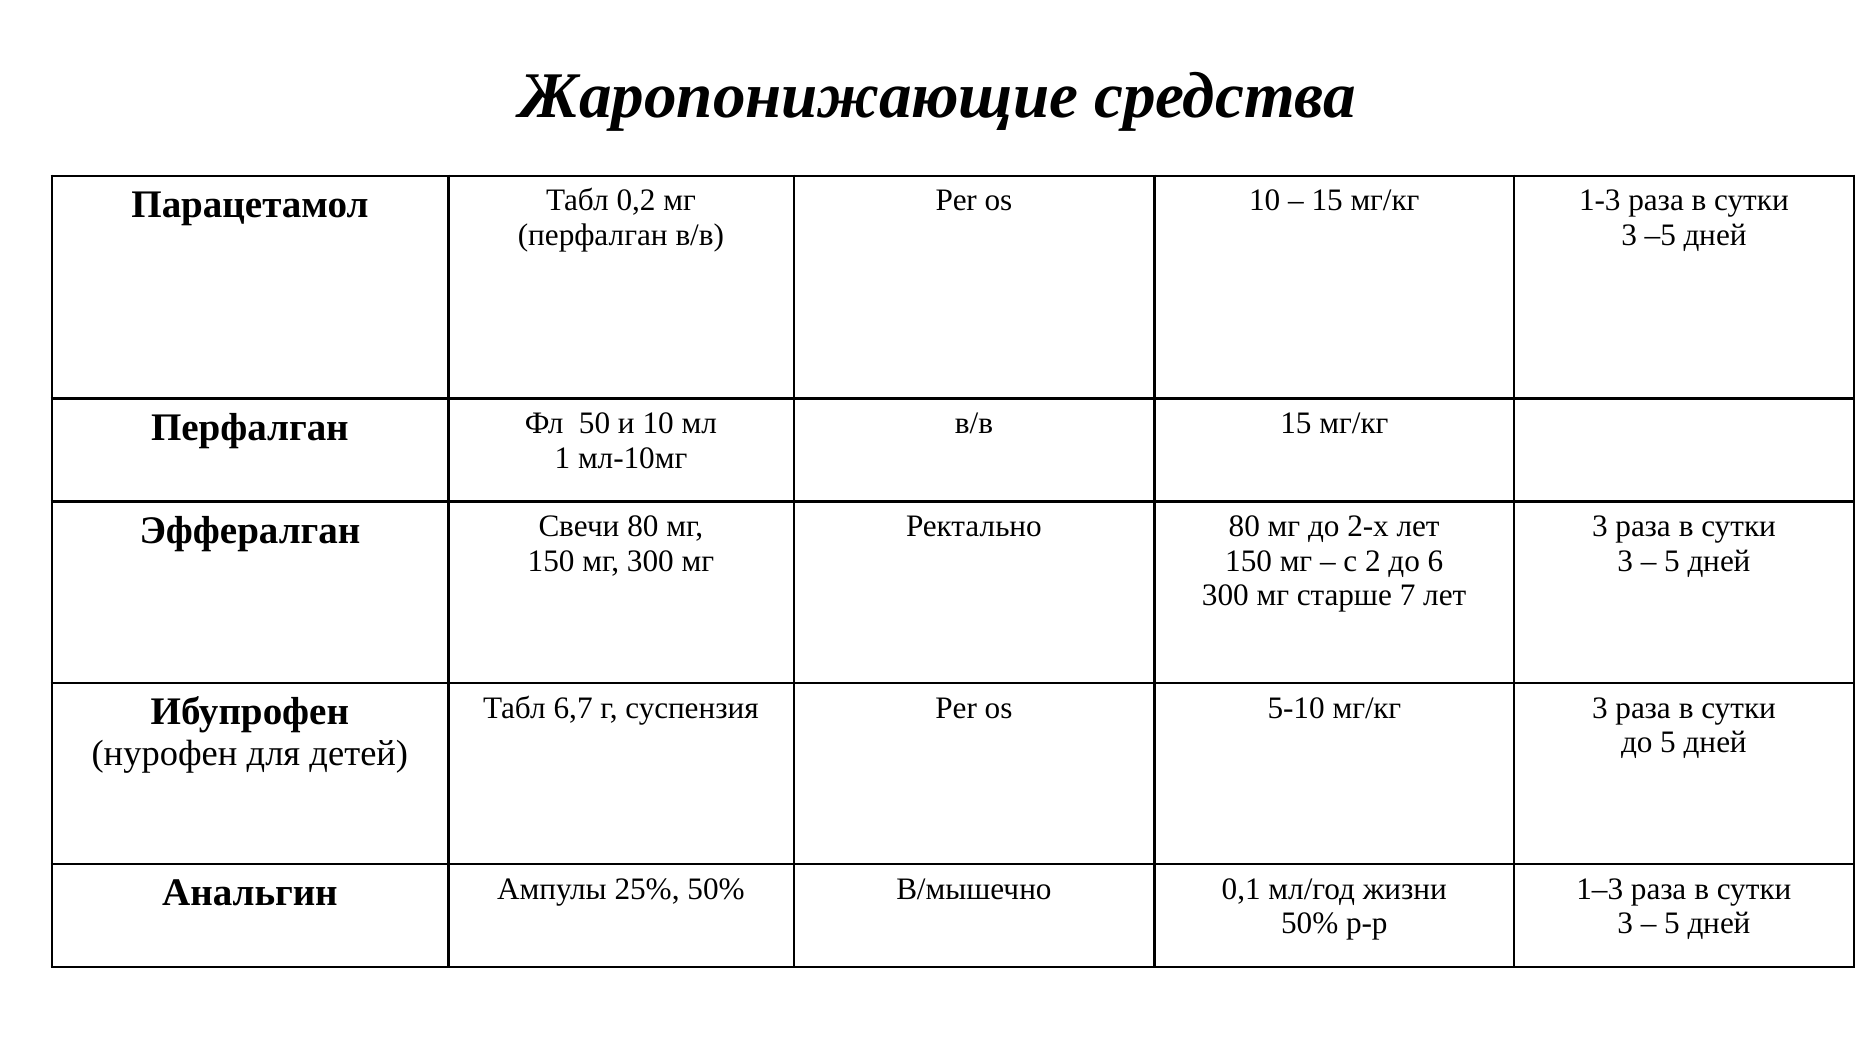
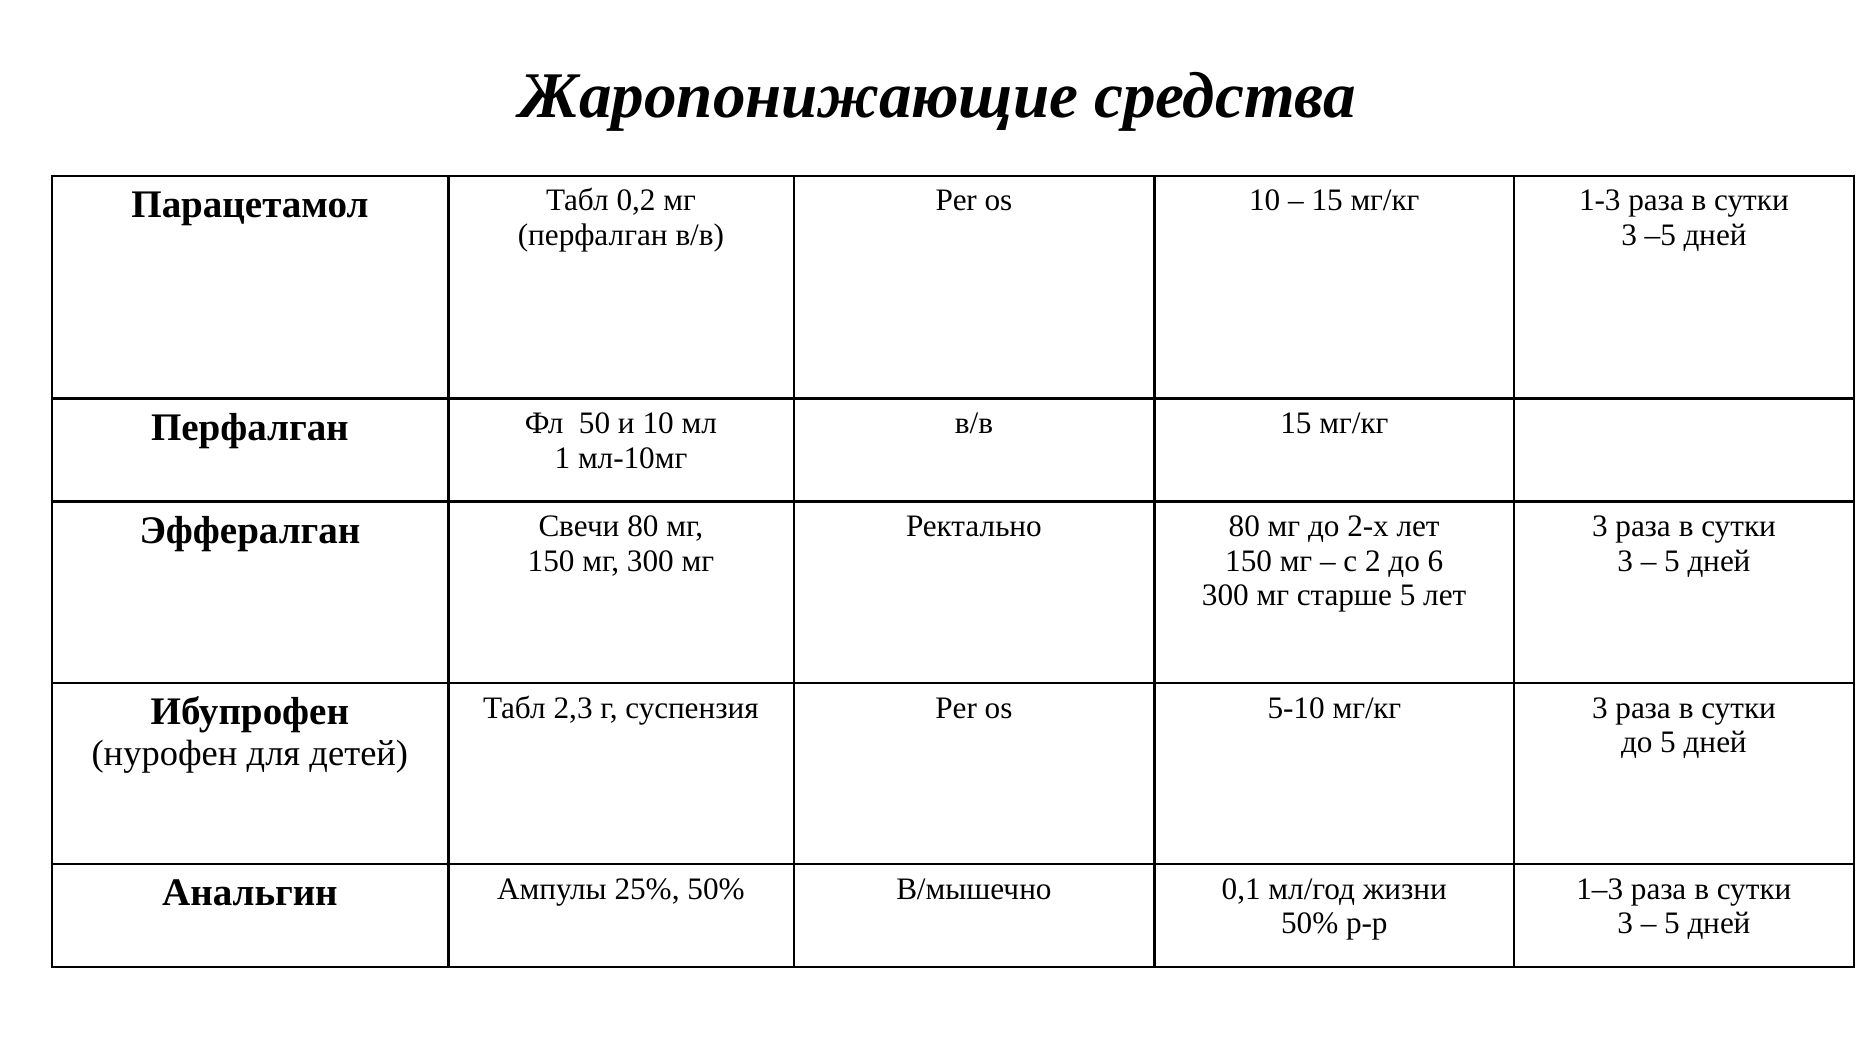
старше 7: 7 -> 5 (1408, 596)
6,7: 6,7 -> 2,3 (573, 708)
